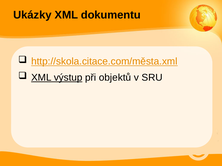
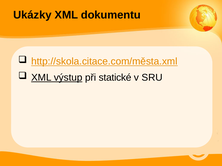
objektů: objektů -> statické (115, 78)
